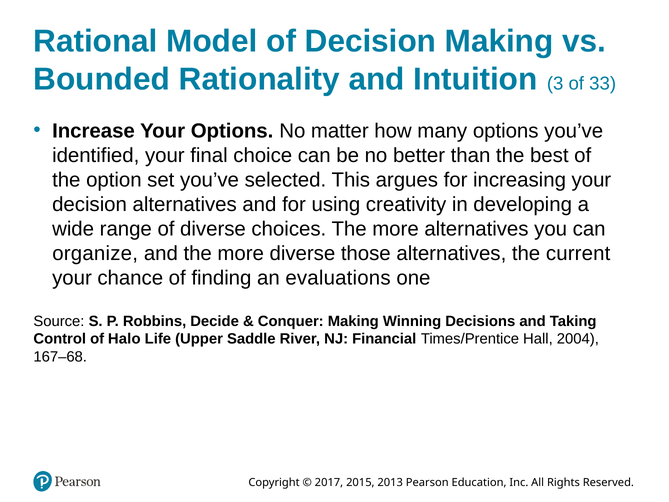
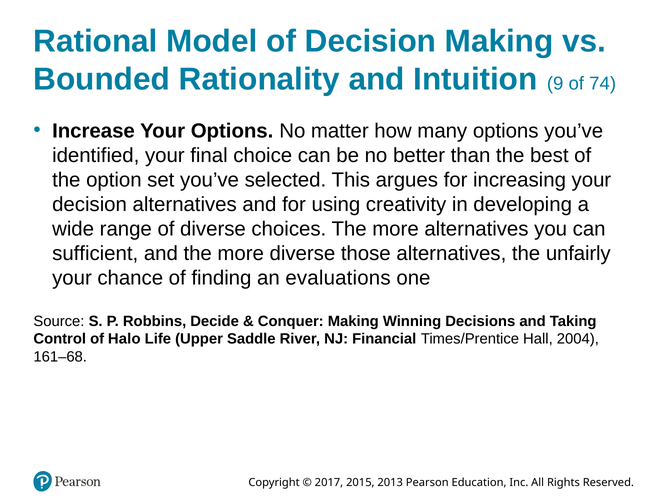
3: 3 -> 9 (555, 84)
33: 33 -> 74 (603, 84)
organize: organize -> sufficient (95, 253)
current: current -> unfairly (578, 253)
167–68: 167–68 -> 161–68 (60, 357)
